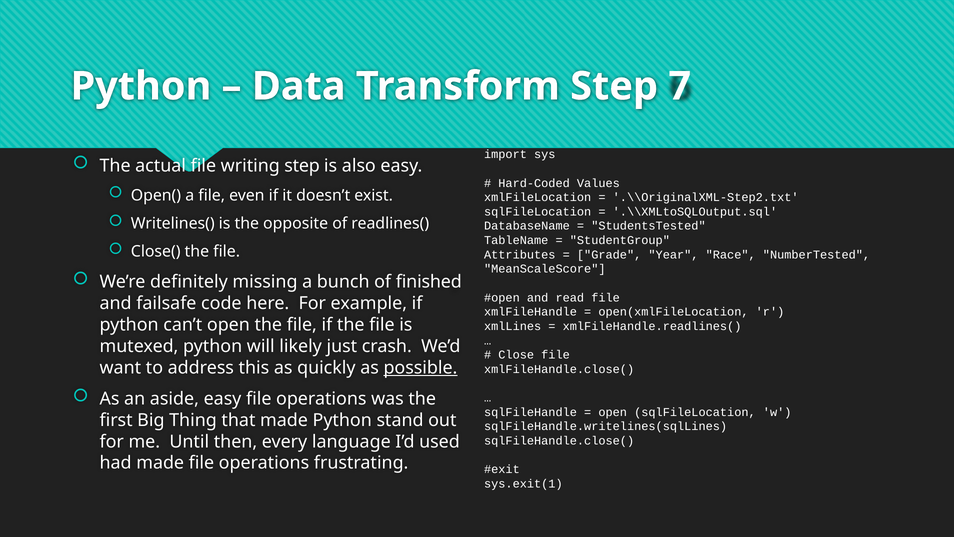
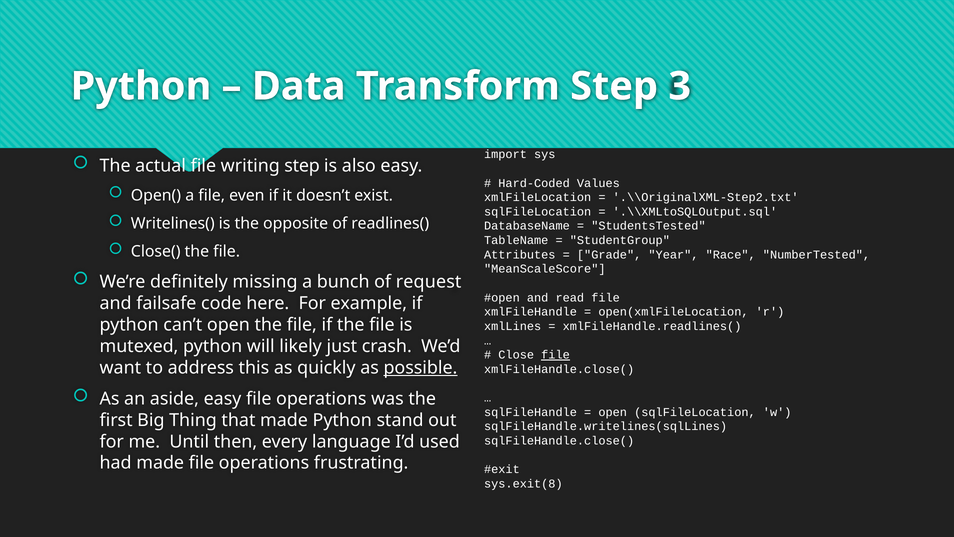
7: 7 -> 3 (680, 86)
finished: finished -> request (429, 281)
file underline: none -> present (556, 355)
sys.exit(1: sys.exit(1 -> sys.exit(8 (523, 483)
